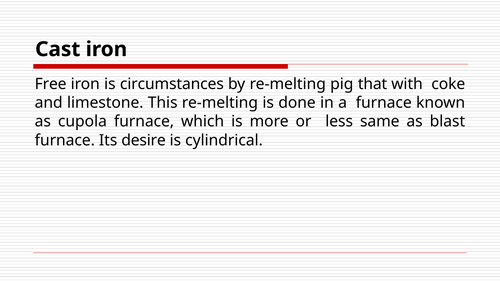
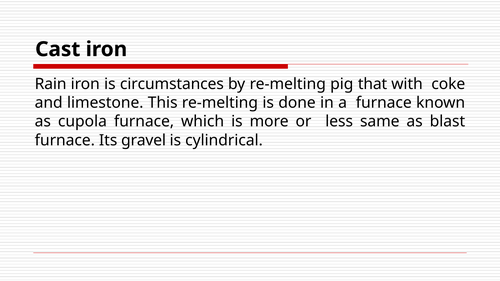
Free: Free -> Rain (51, 84)
desire: desire -> gravel (144, 140)
